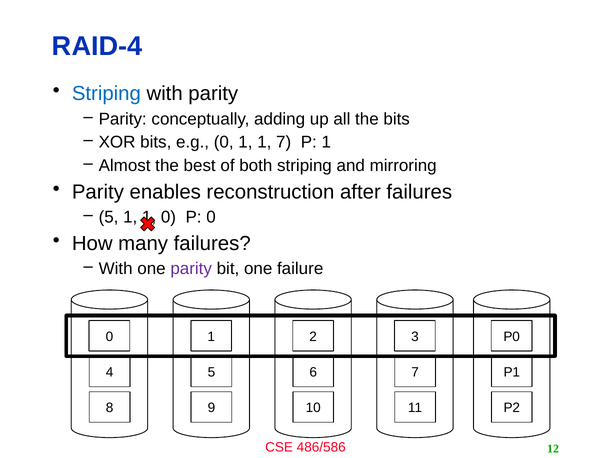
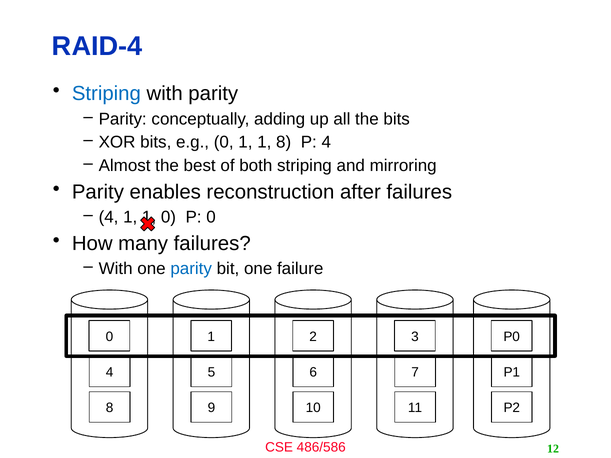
1 7: 7 -> 8 (284, 142)
P 1: 1 -> 4 (326, 142)
5: 5 -> 4 (109, 217)
parity colour: purple -> blue (191, 269)
